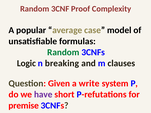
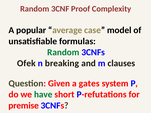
Logic: Logic -> Ofek (26, 63)
write: write -> gates (89, 84)
have colour: purple -> green (43, 95)
